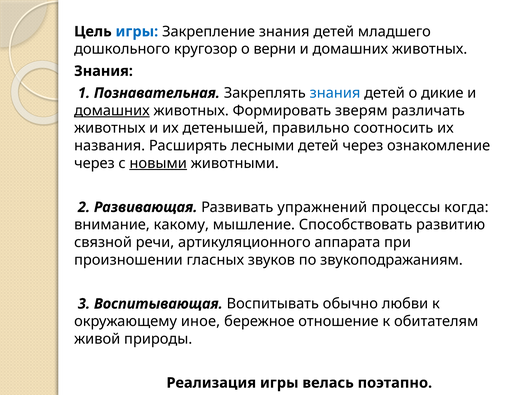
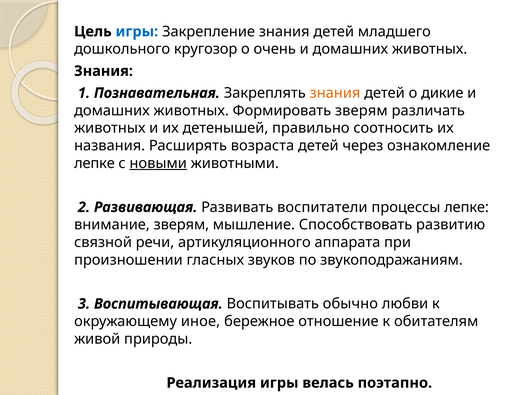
верни: верни -> очень (275, 49)
знания colour: blue -> orange (335, 93)
домашних underline: present -> none (112, 110)
лесными: лесными -> возраста (262, 146)
через: через -> лепке (94, 163)
упражнений: упражнений -> воспитатели (322, 207)
процессы когда: когда -> лепке (467, 207)
внимание какому: какому -> зверям (181, 224)
